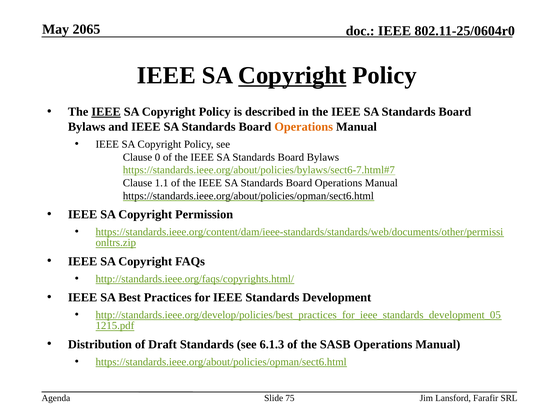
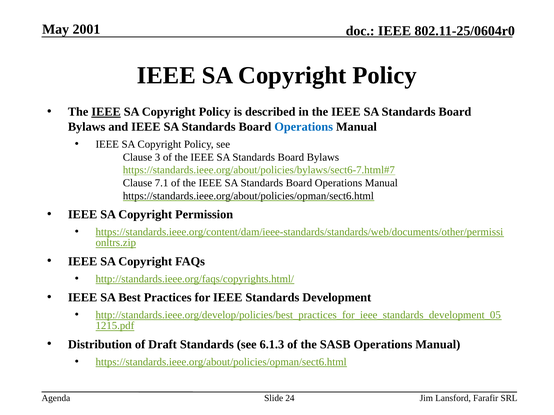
2065: 2065 -> 2001 (86, 29)
Copyright underline: present -> none (292, 76)
Operations colour: orange -> blue (304, 127)
0: 0 -> 3 (158, 157)
1.1: 1.1 -> 7.1 (162, 183)
75: 75 -> 24 (290, 398)
